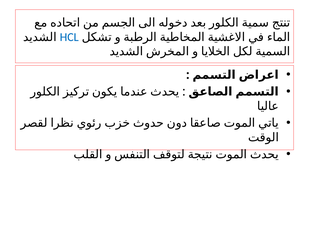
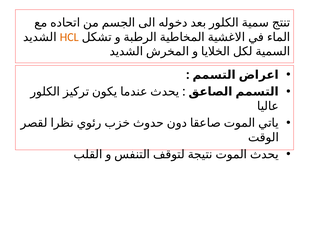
HCL colour: blue -> orange (69, 37)
